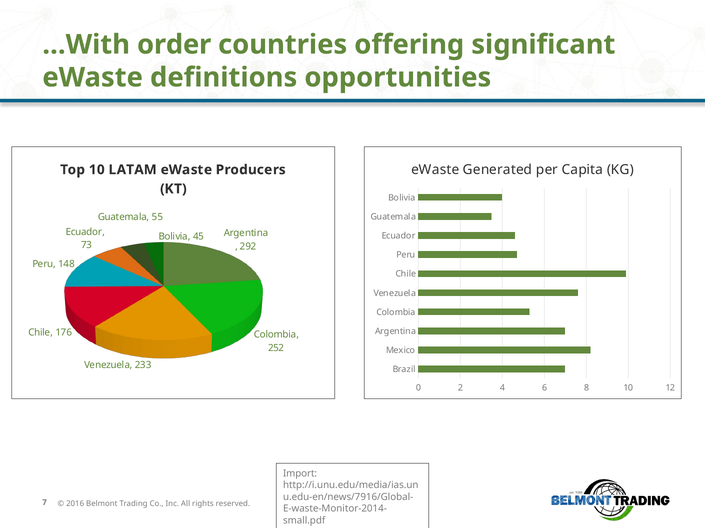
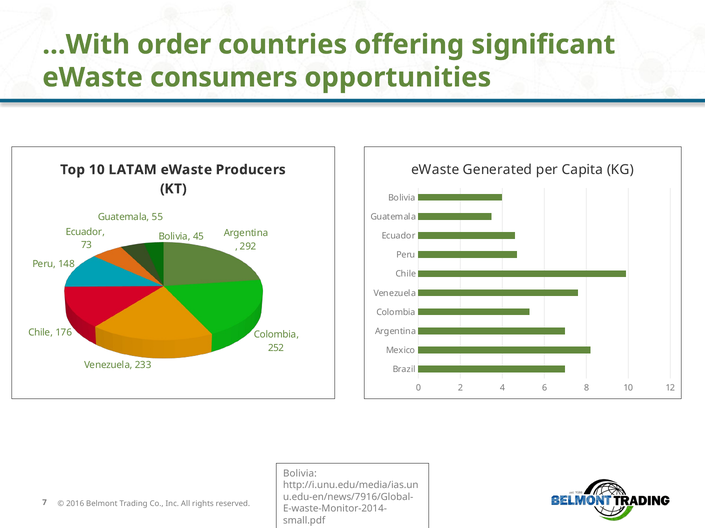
definitions: definitions -> consumers (224, 78)
Import: Import -> Bolivia (300, 474)
